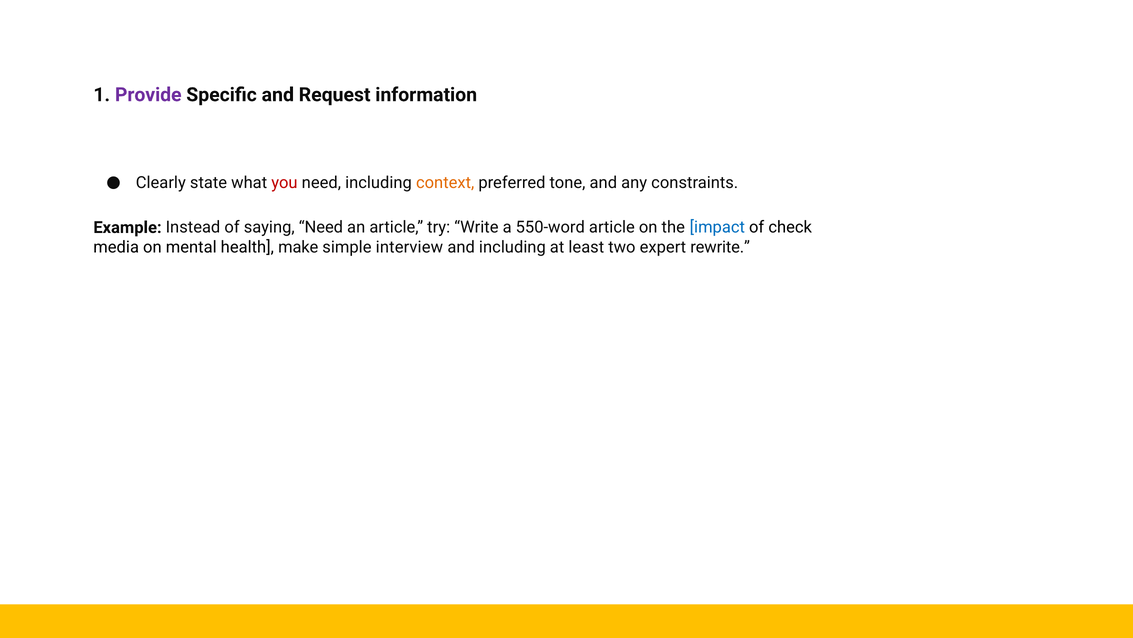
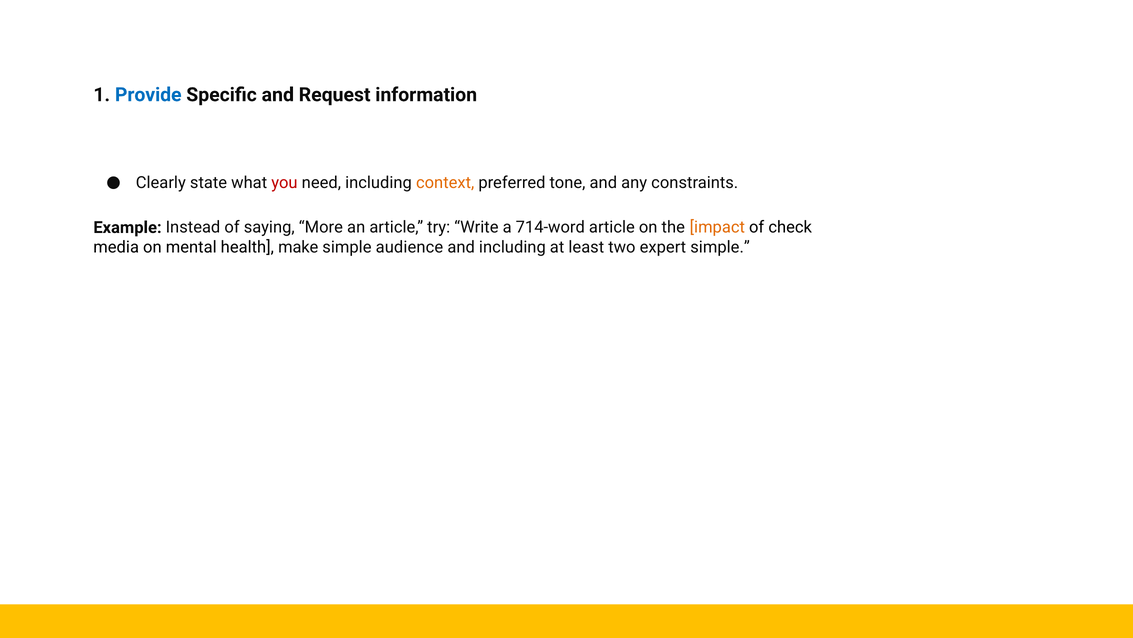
Provide colour: purple -> blue (148, 95)
saying Need: Need -> More (321, 227)
550-word: 550-word -> 714-word (550, 227)
impact colour: blue -> orange (717, 227)
interview: interview -> audience (409, 247)
expert rewrite: rewrite -> simple (720, 247)
